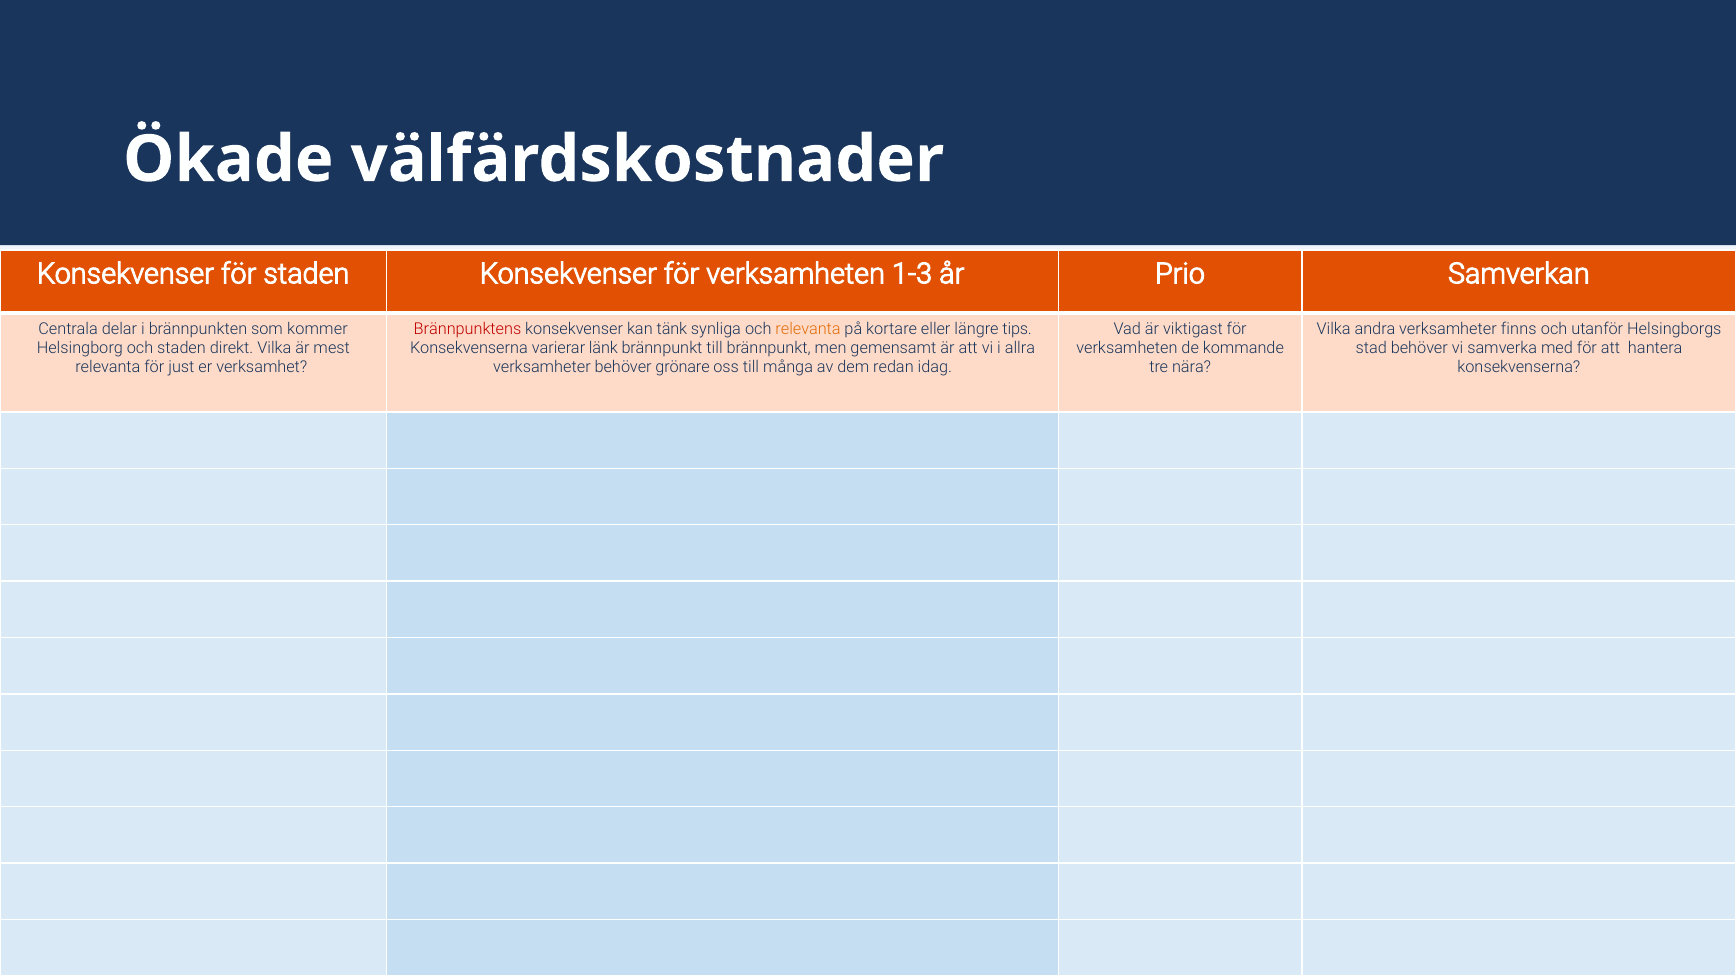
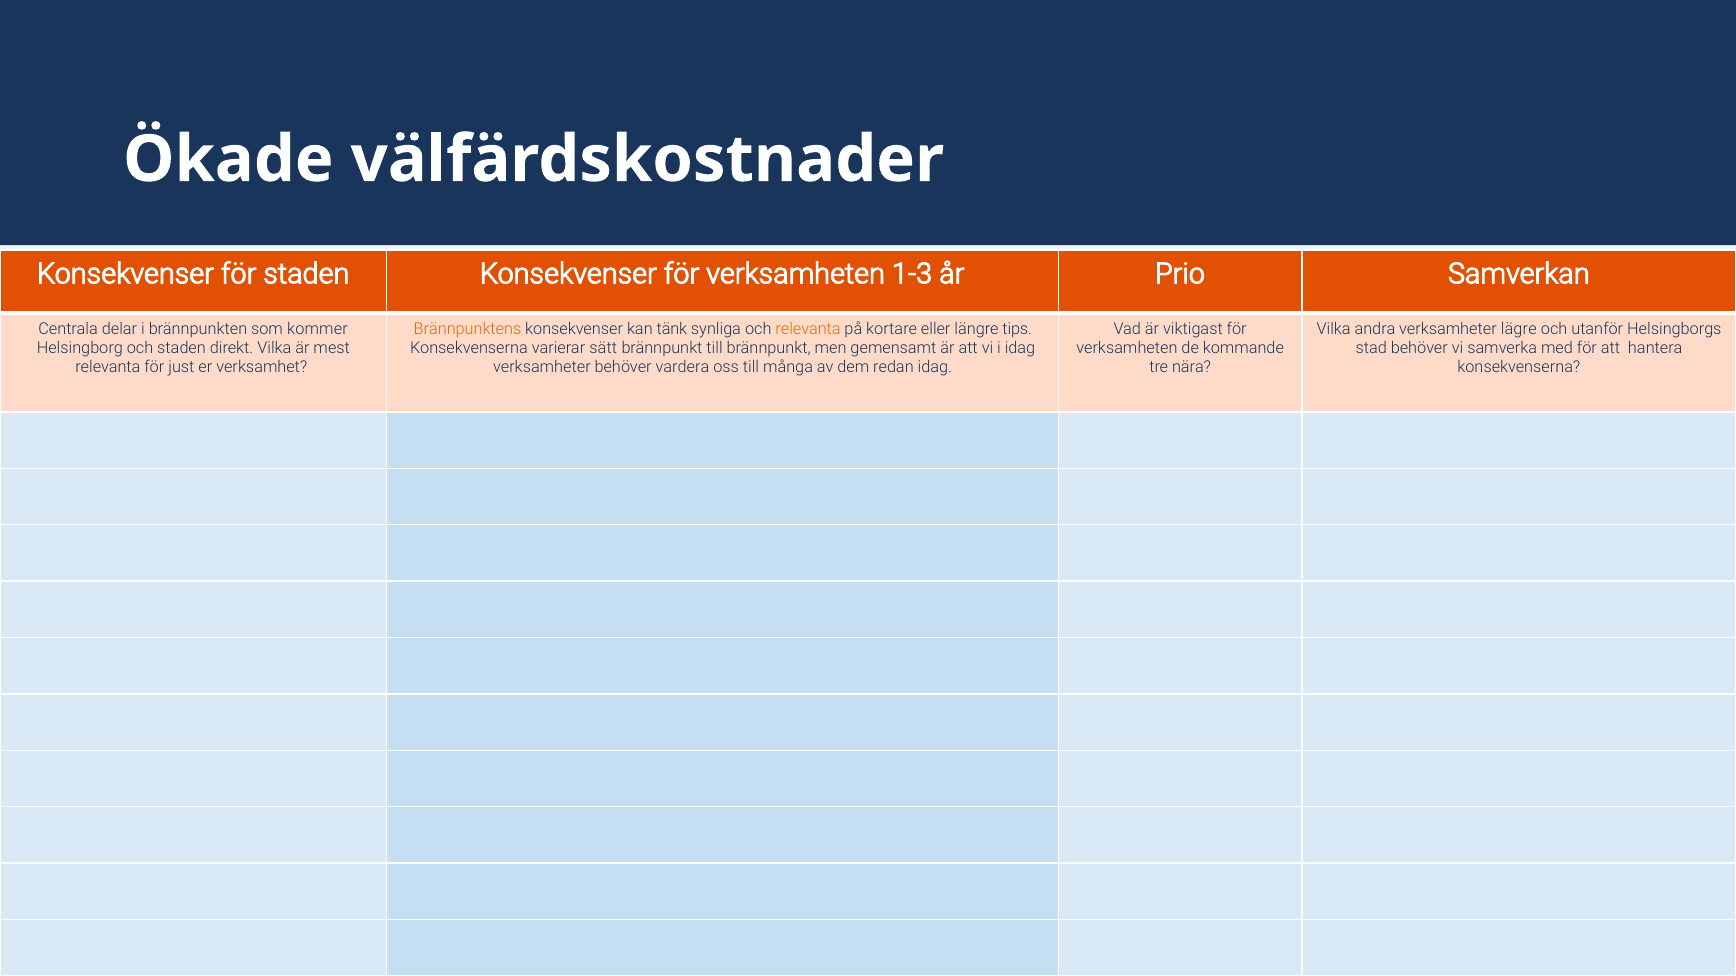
Brännpunktens colour: red -> orange (467, 329)
finns: finns -> lägre (1519, 329)
länk: länk -> sätt (603, 349)
i allra: allra -> idag (1020, 349)
grönare: grönare -> vardera (682, 368)
